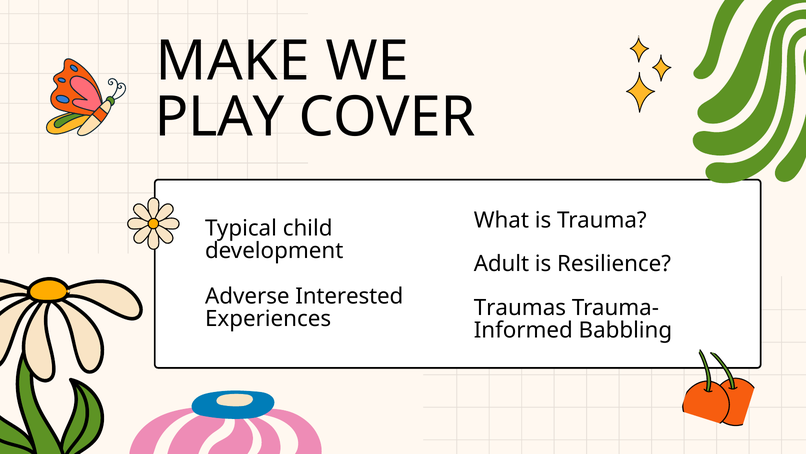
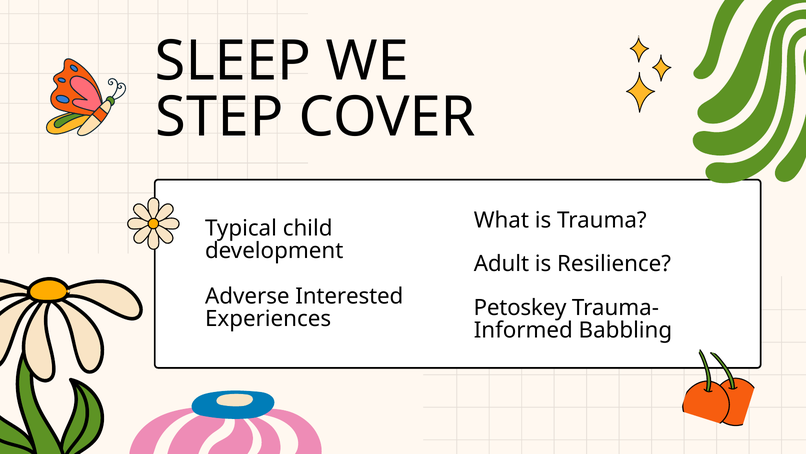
MAKE: MAKE -> SLEEP (233, 61)
PLAY: PLAY -> STEP (219, 117)
Traumas: Traumas -> Petoskey (520, 308)
